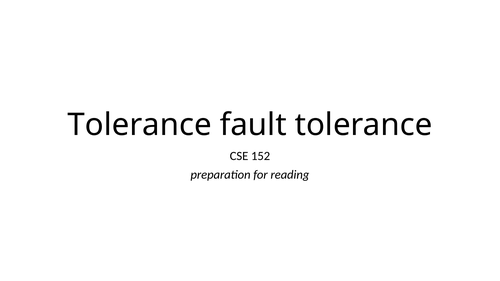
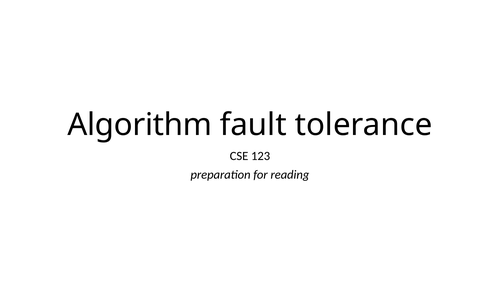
Tolerance: Tolerance -> Algorithm (140, 125)
152: 152 -> 123 (261, 156)
